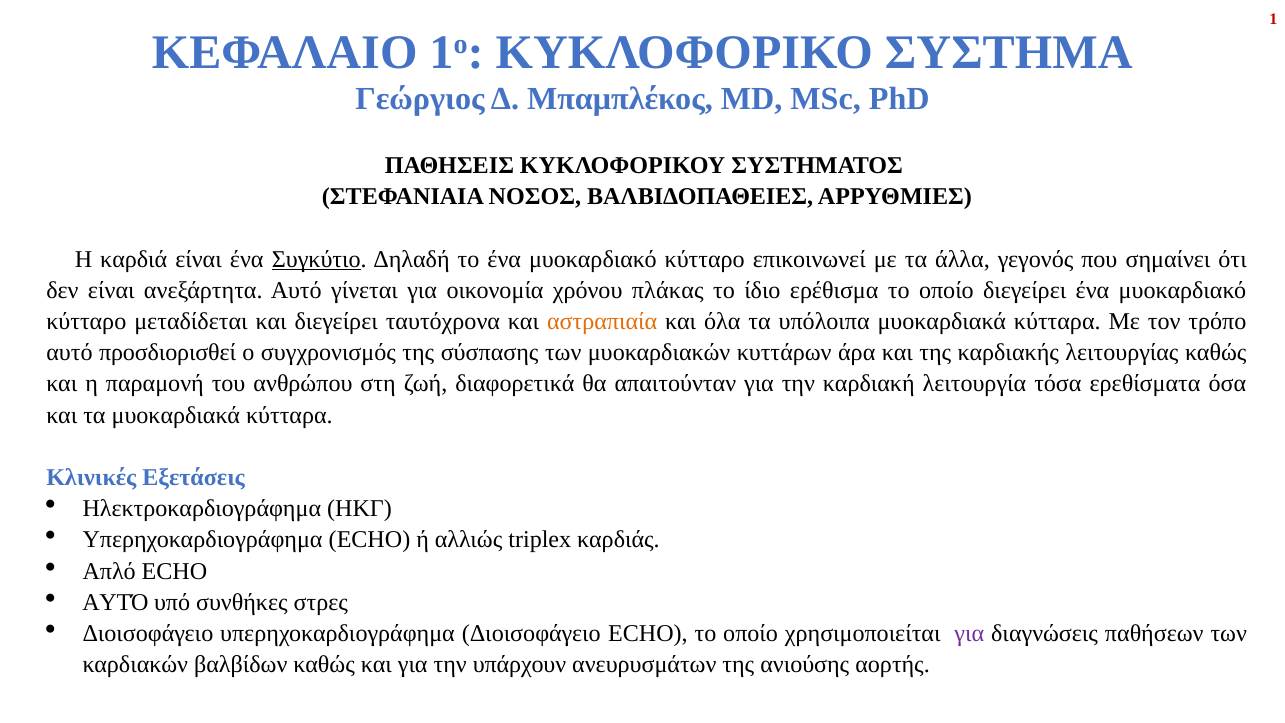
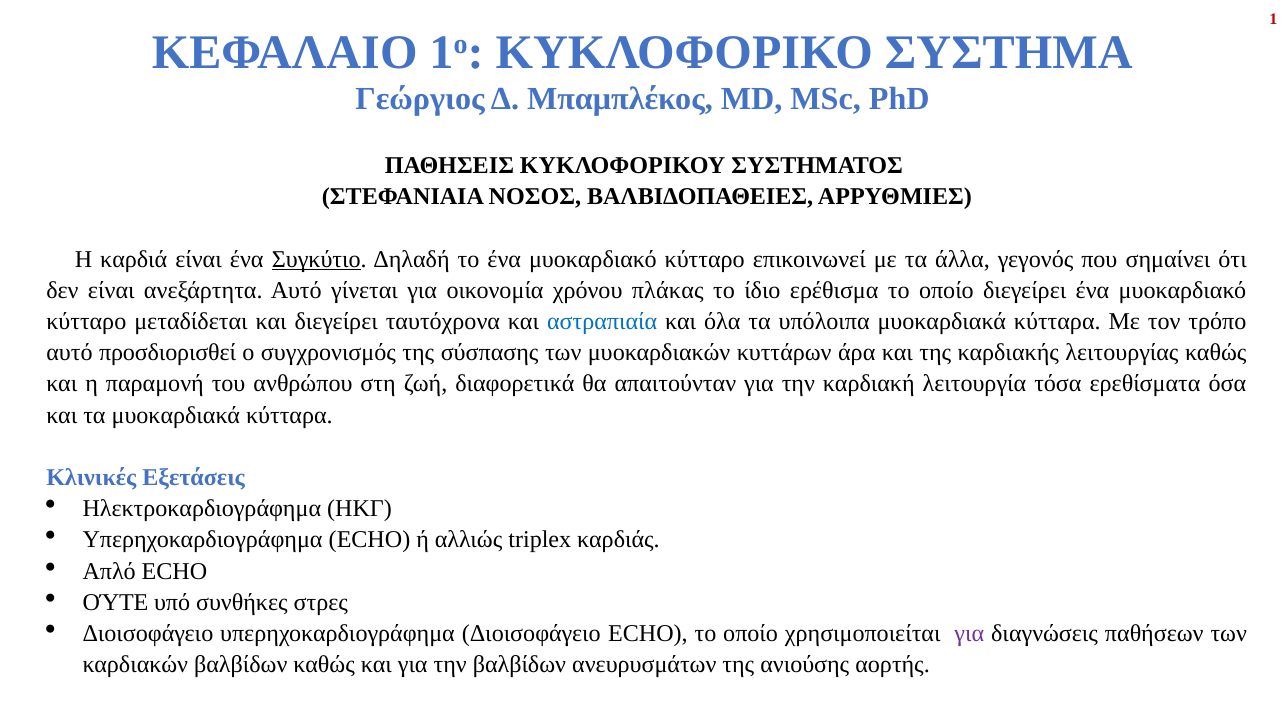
αστραπιαία colour: orange -> blue (602, 321)
ΑΥΤΌ: ΑΥΤΌ -> ΟΎΤΕ (115, 602)
την υπάρχουν: υπάρχουν -> βαλβίδων (519, 665)
